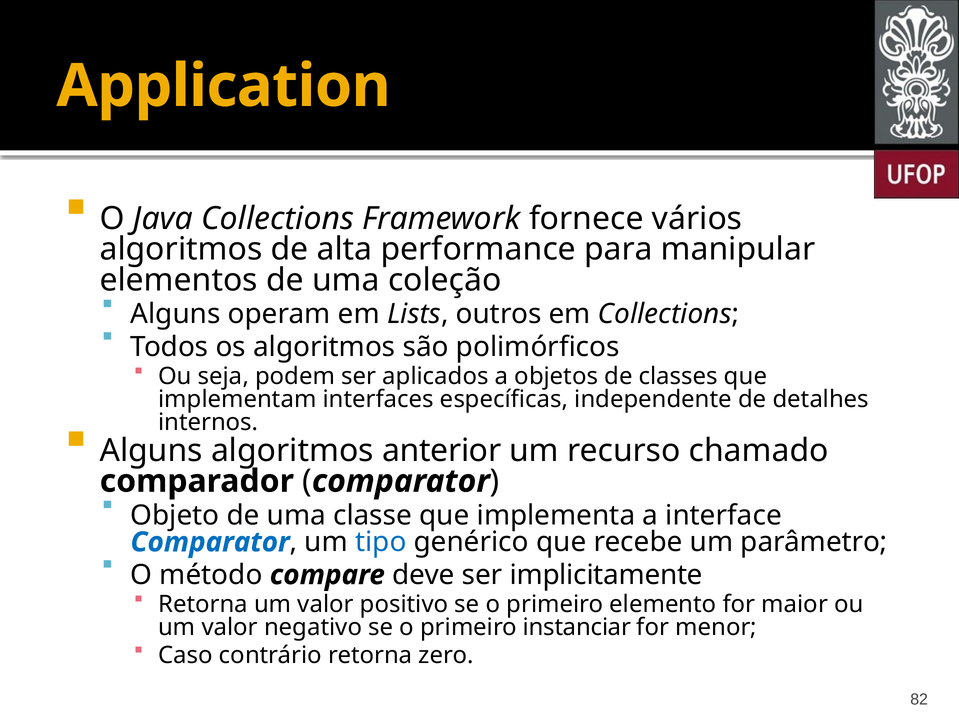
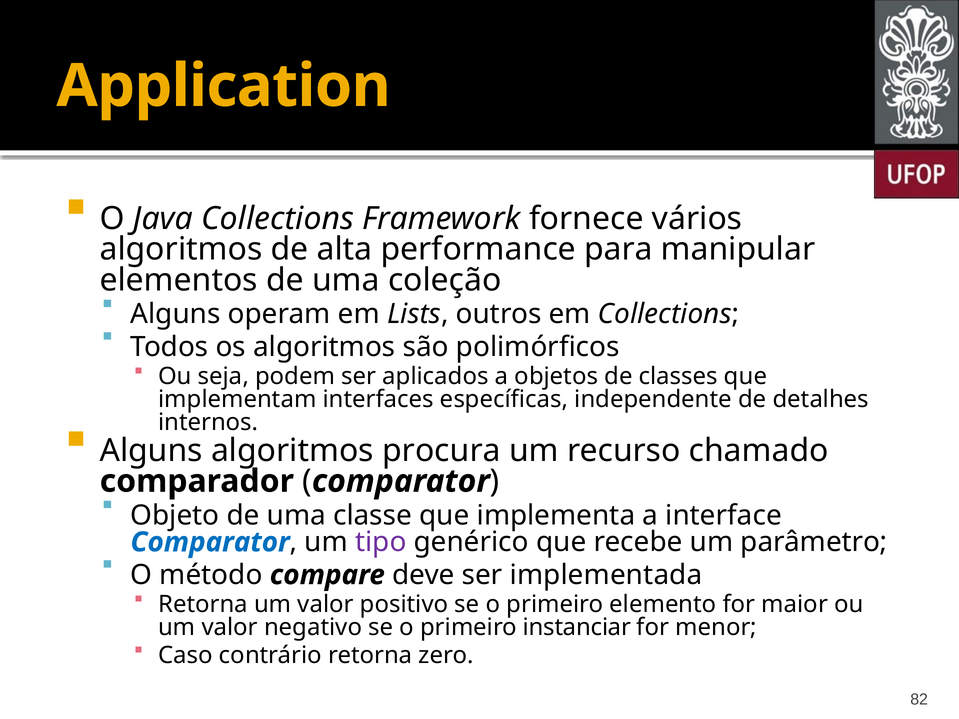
anterior: anterior -> procura (441, 451)
tipo colour: blue -> purple (381, 542)
implicitamente: implicitamente -> implementada (606, 575)
